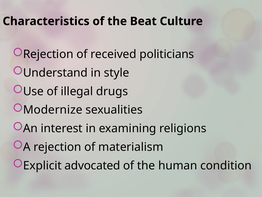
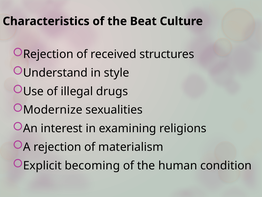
politicians: politicians -> structures (167, 54)
advocated: advocated -> becoming (92, 165)
